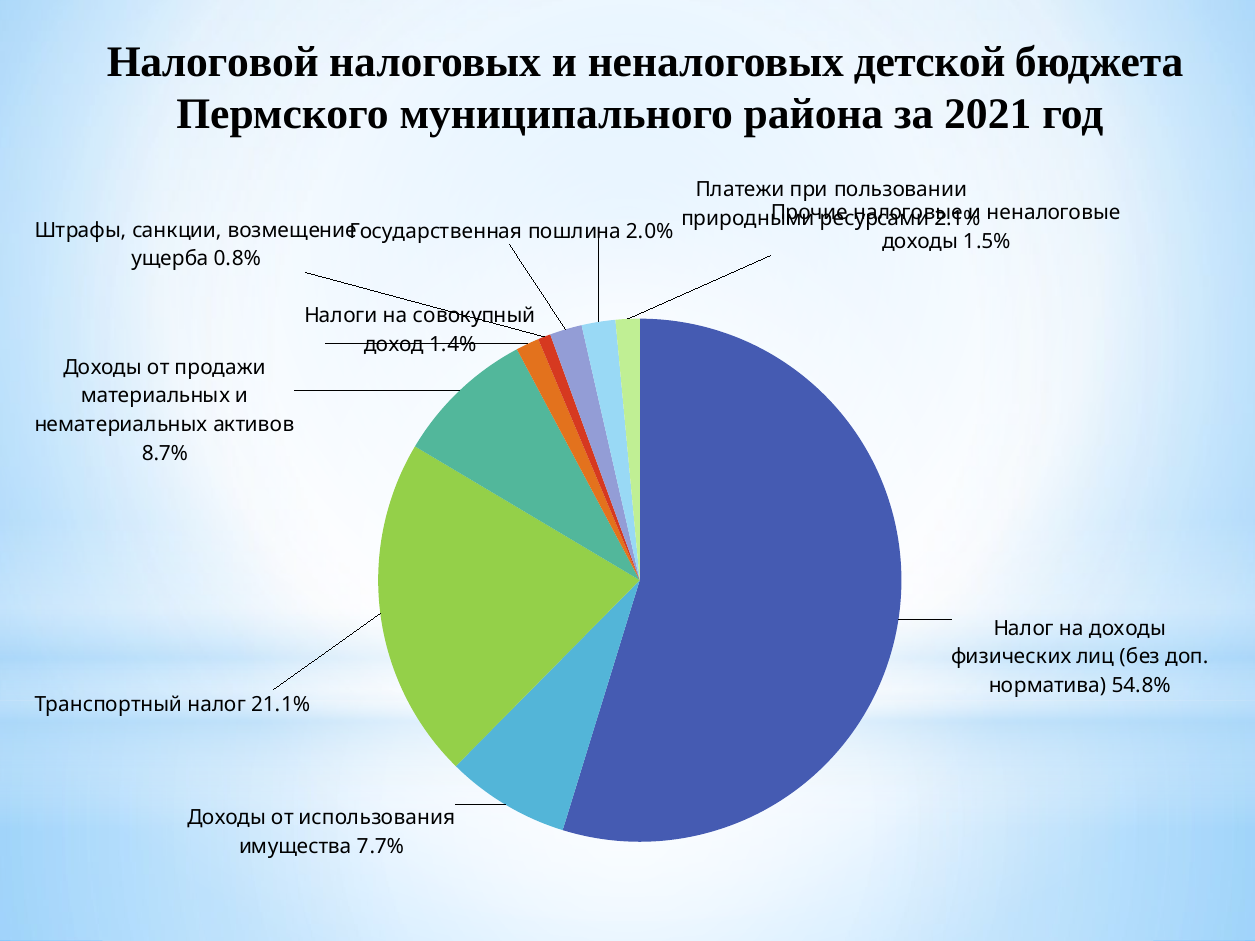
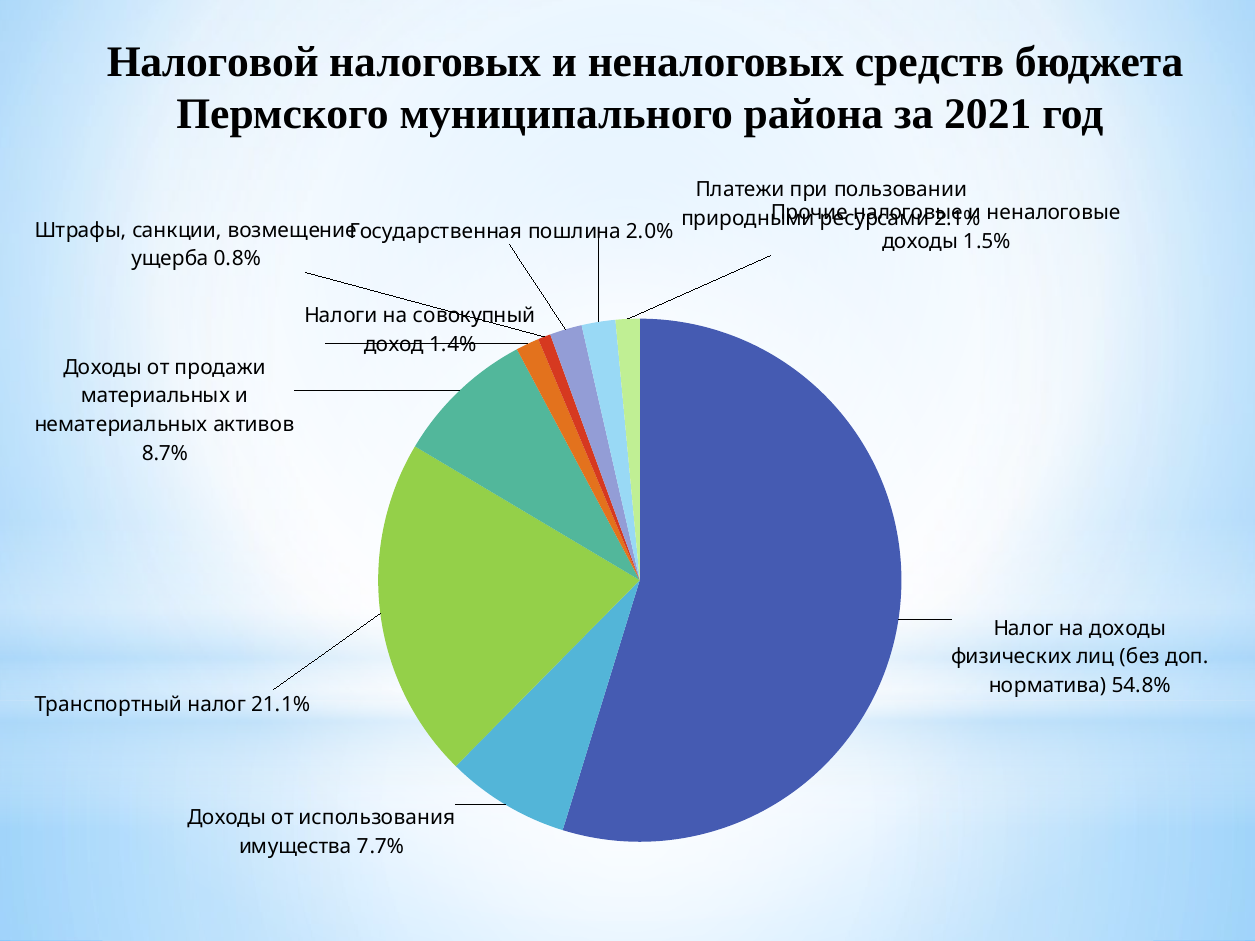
детской: детской -> средств (929, 62)
